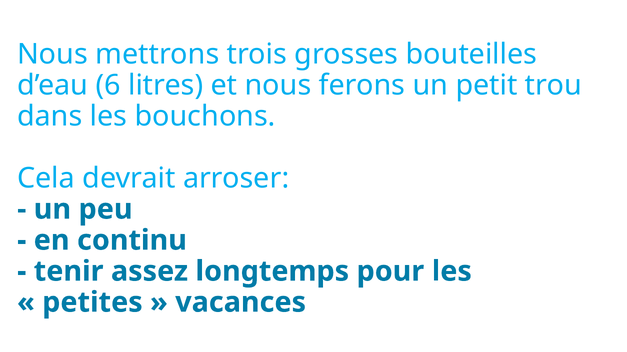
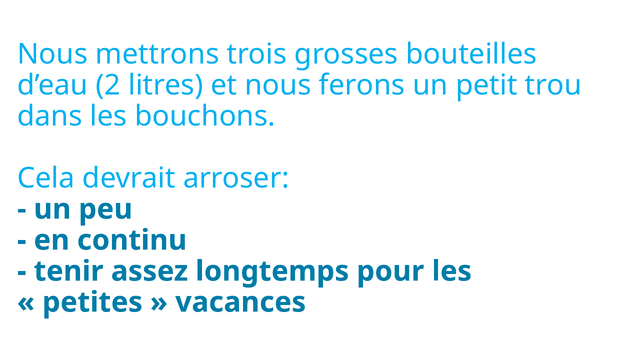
6: 6 -> 2 (108, 85)
